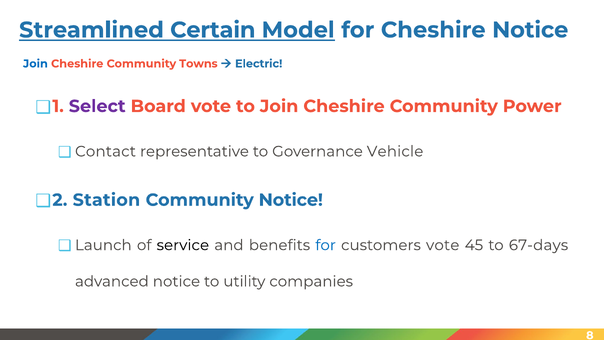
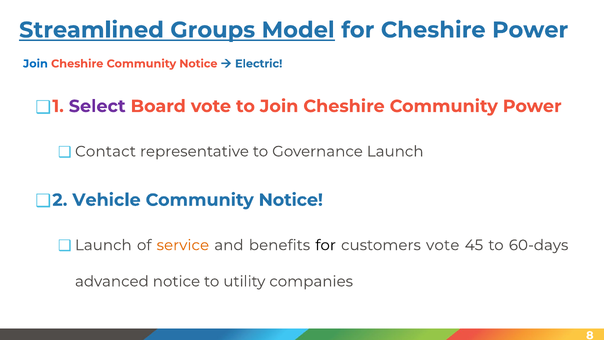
Certain: Certain -> Groups (213, 30)
Cheshire Notice: Notice -> Power (530, 30)
Cheshire Community Towns: Towns -> Notice (198, 64)
Governance Vehicle: Vehicle -> Launch (395, 151)
Station: Station -> Vehicle (107, 200)
service colour: black -> orange (183, 245)
for colour: blue -> black (326, 245)
67-days: 67-days -> 60-days (539, 245)
